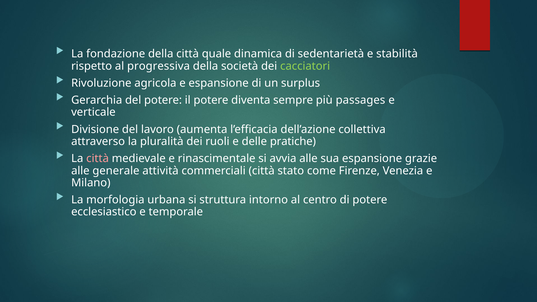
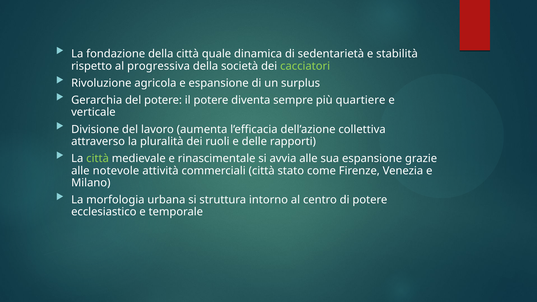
passages: passages -> quartiere (360, 100)
pratiche: pratiche -> rapporti (293, 141)
città colour: pink -> light green (98, 159)
generale: generale -> notevole (116, 171)
